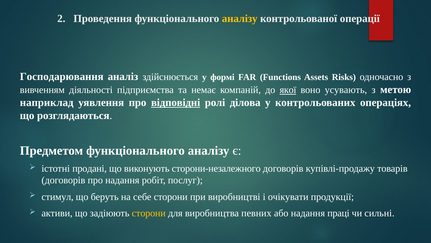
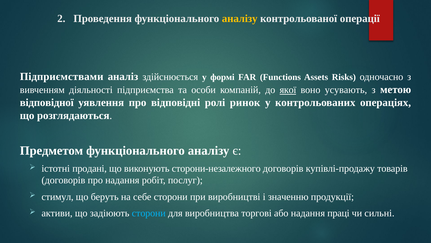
Господарювання: Господарювання -> Підприємствами (62, 77)
немає: немає -> особи (204, 90)
наприклад: наприклад -> відповідної (47, 102)
відповідні underline: present -> none (176, 102)
ділова: ділова -> ринок (245, 102)
очікувати: очікувати -> значенню (288, 196)
сторони colour: yellow -> light blue (149, 213)
певних: певних -> торгові (256, 213)
